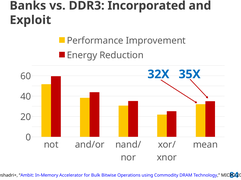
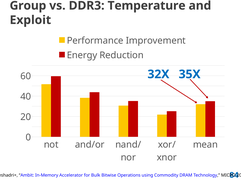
Banks: Banks -> Group (28, 6)
Incorporated: Incorporated -> Temperature (147, 6)
